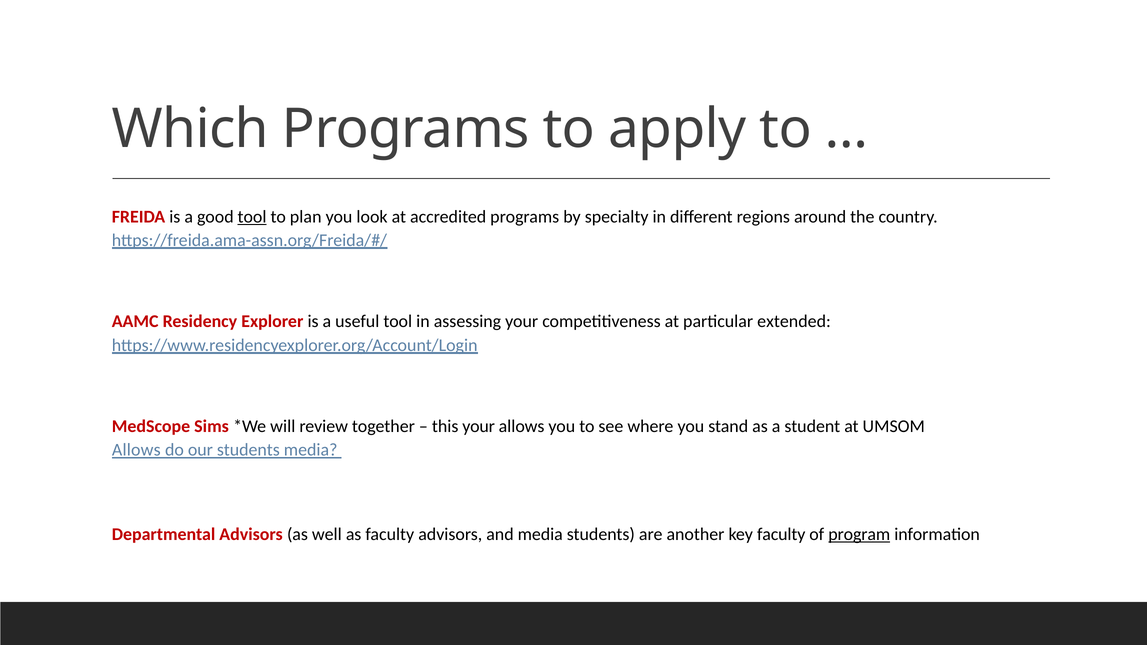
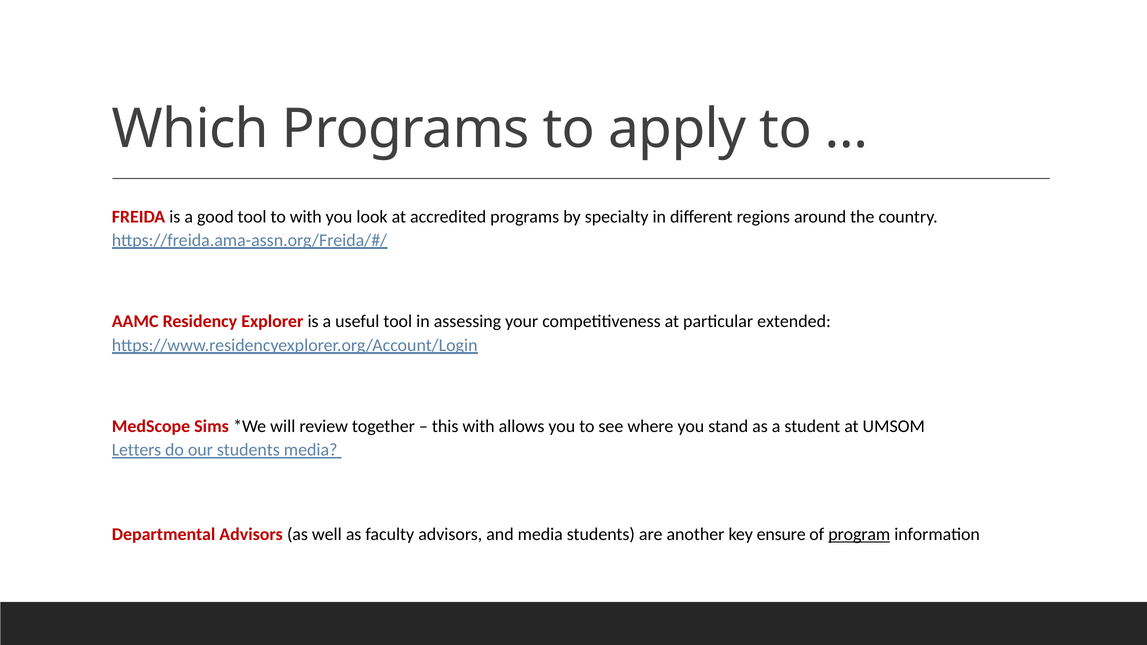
tool underline: present -> none (252, 217)
to plan: plan -> with (306, 217)
this your: your -> with (479, 426)
Allows: Allows -> Letters (137, 450)
key faculty: faculty -> ensure (781, 535)
